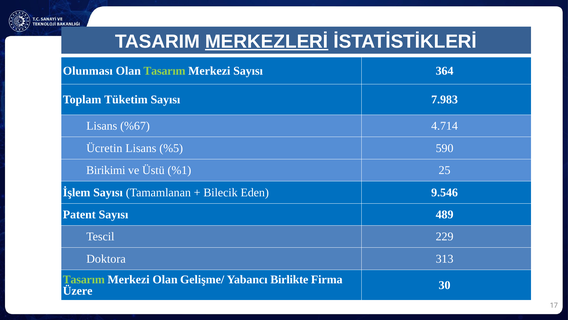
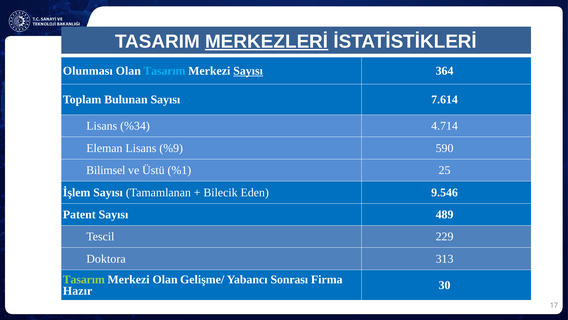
Tasarım colour: light green -> light blue (164, 71)
Sayısı underline: none -> present (248, 71)
Tüketim: Tüketim -> Bulunan (126, 100)
7.983: 7.983 -> 7.614 (445, 100)
%67: %67 -> %34 (135, 126)
Ücretin: Ücretin -> Eleman (104, 148)
%5: %5 -> %9 (171, 148)
Birikimi: Birikimi -> Bilimsel (106, 170)
Birlikte: Birlikte -> Sonrası (289, 279)
Üzere: Üzere -> Hazır (78, 290)
